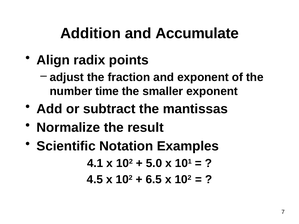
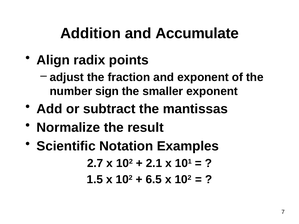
time: time -> sign (107, 91)
4.1: 4.1 -> 2.7 (95, 163)
5.0: 5.0 -> 2.1 (154, 163)
4.5: 4.5 -> 1.5 (95, 180)
